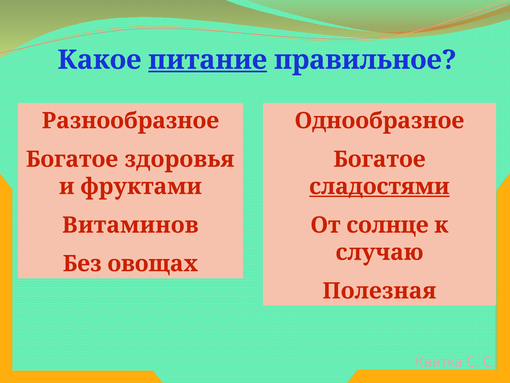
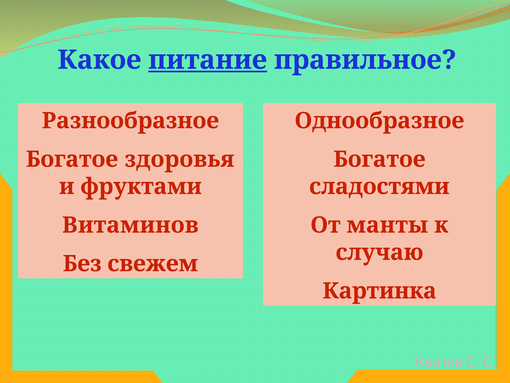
сладостями underline: present -> none (379, 186)
солнце: солнце -> манты (387, 225)
овощах: овощах -> свежем (153, 263)
Полезная: Полезная -> Картинка (380, 291)
